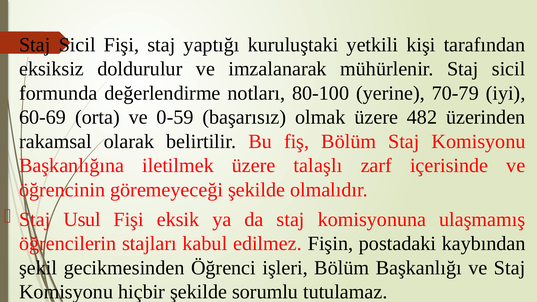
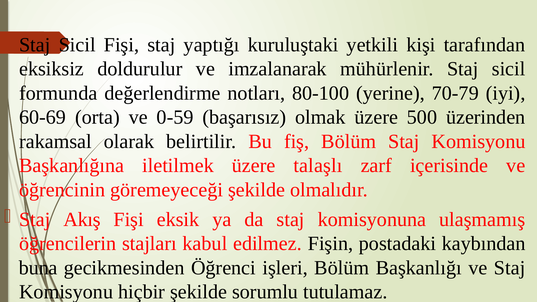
482: 482 -> 500 (422, 117)
Usul: Usul -> Akış (82, 220)
şekil: şekil -> buna (38, 268)
